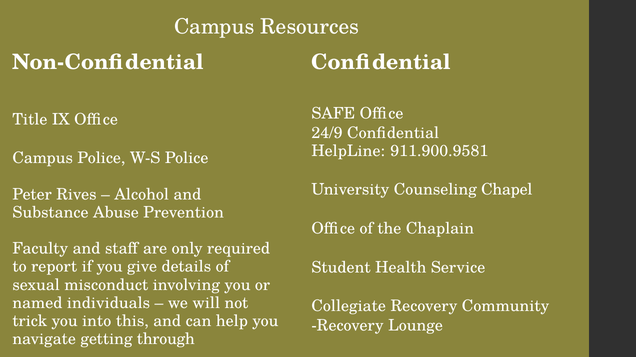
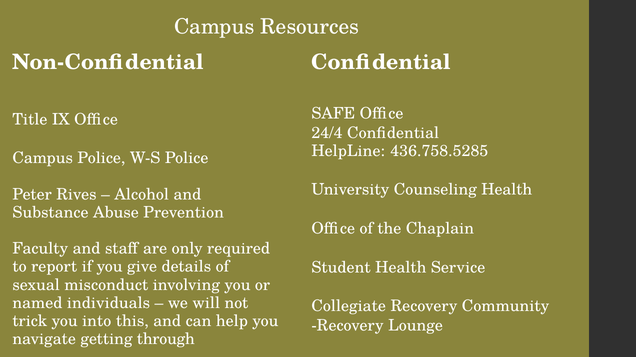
24/9: 24/9 -> 24/4 (327, 133)
911.900.9581: 911.900.9581 -> 436.758.5285 (439, 151)
Counseling Chapel: Chapel -> Health (507, 190)
